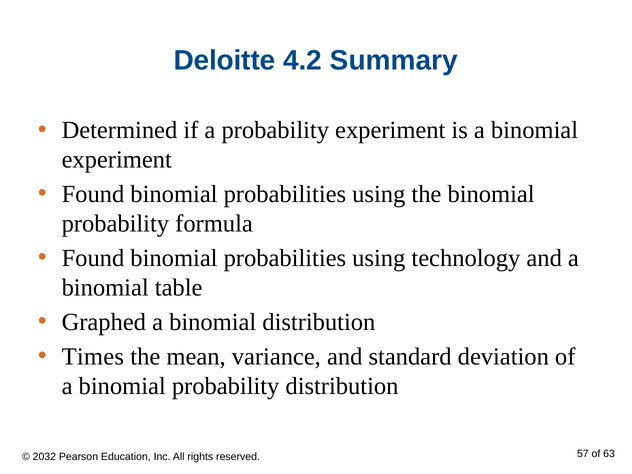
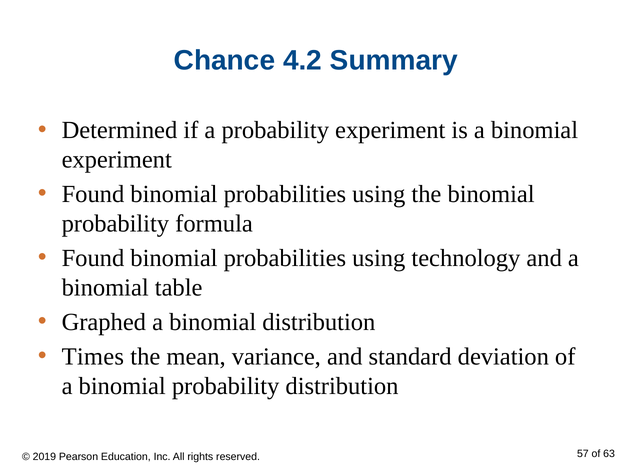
Deloitte: Deloitte -> Chance (225, 60)
2032: 2032 -> 2019 (44, 457)
